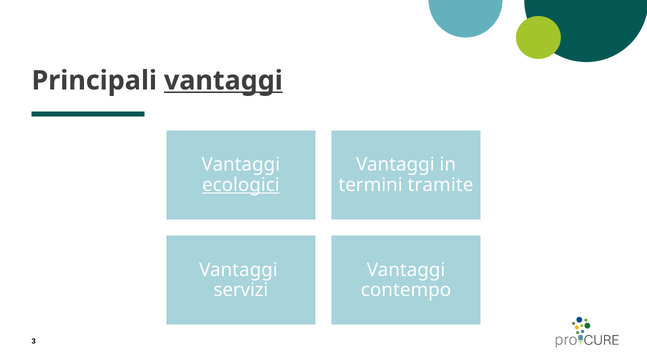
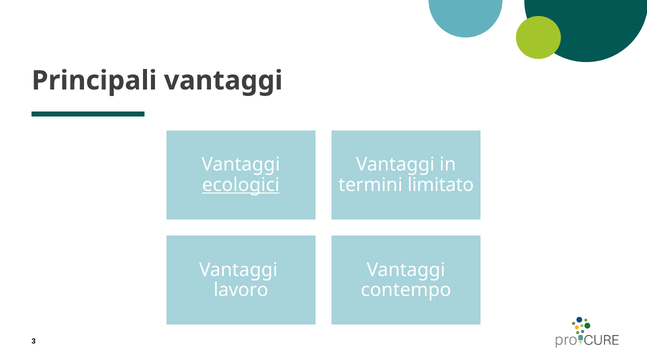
vantaggi underline: present -> none (223, 81)
tramite: tramite -> limitato (441, 185)
servizi: servizi -> lavoro (241, 290)
